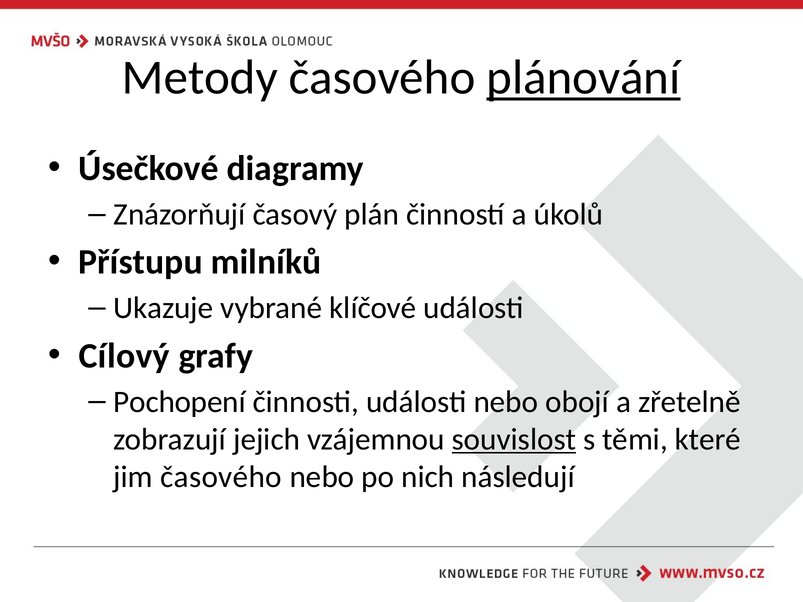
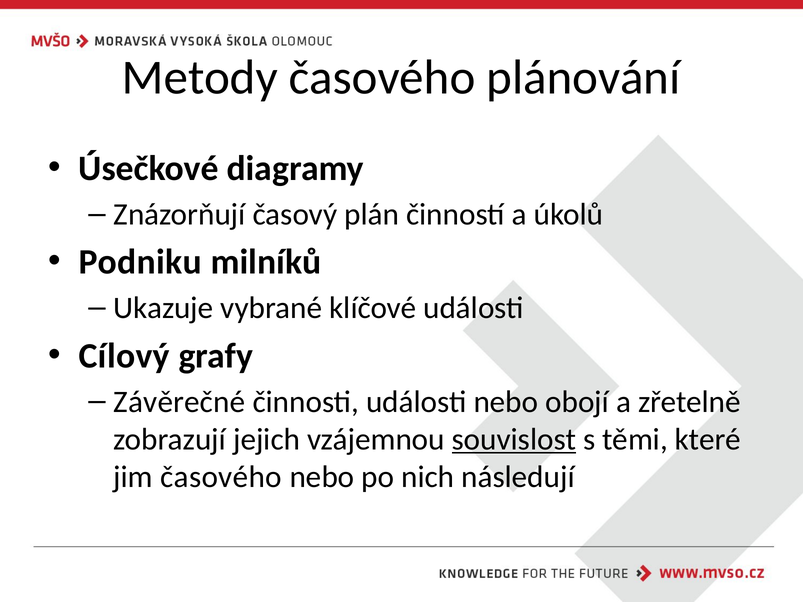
plánování underline: present -> none (583, 78)
Přístupu: Přístupu -> Podniku (140, 262)
Pochopení: Pochopení -> Závěrečné (179, 402)
